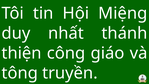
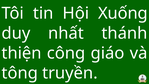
Miệng: Miệng -> Xuống (123, 13)
